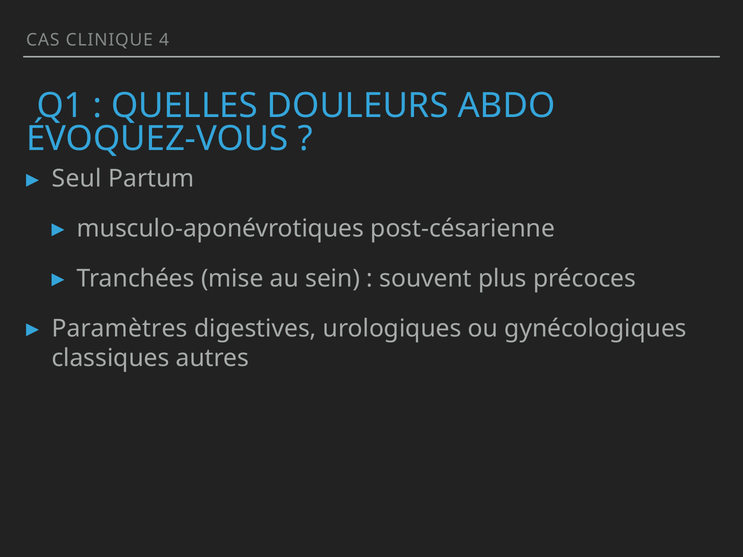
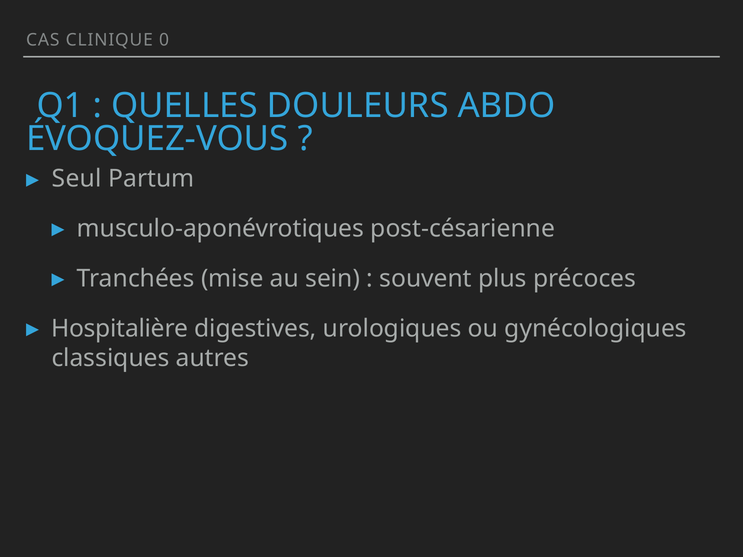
4: 4 -> 0 (164, 40)
Paramètres: Paramètres -> Hospitalière (120, 329)
